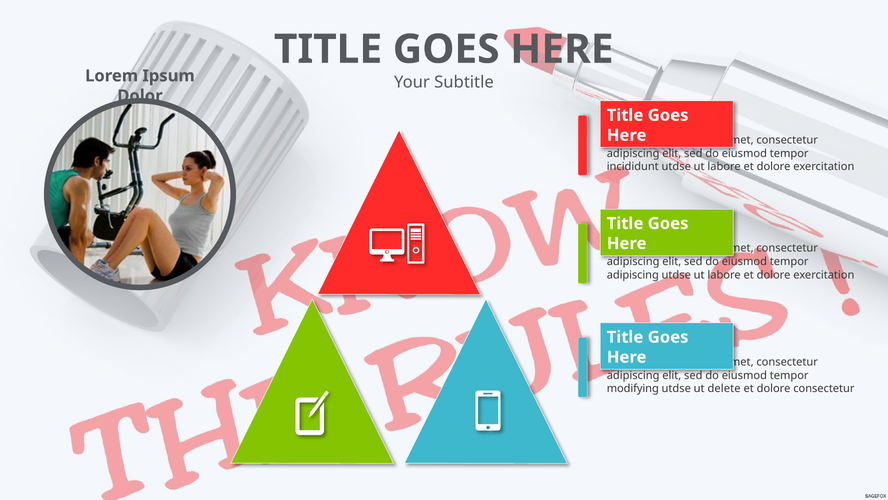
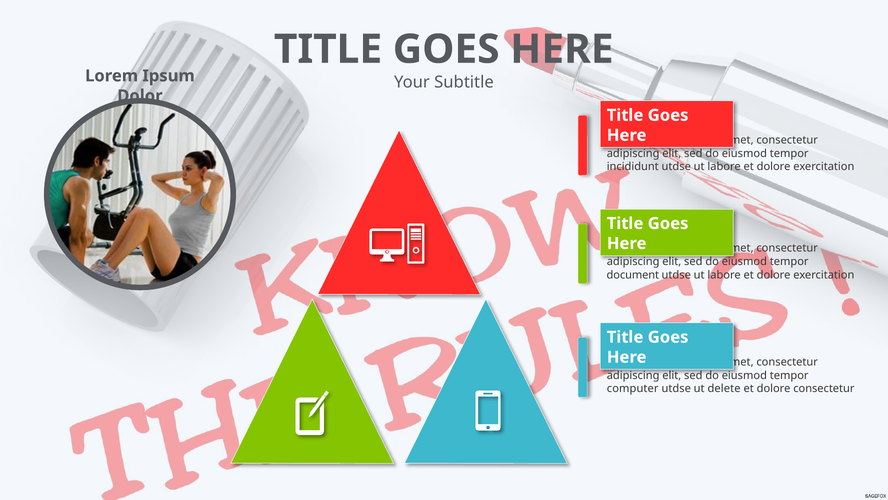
adipiscing: adipiscing -> document (633, 275)
modifying: modifying -> computer (633, 388)
